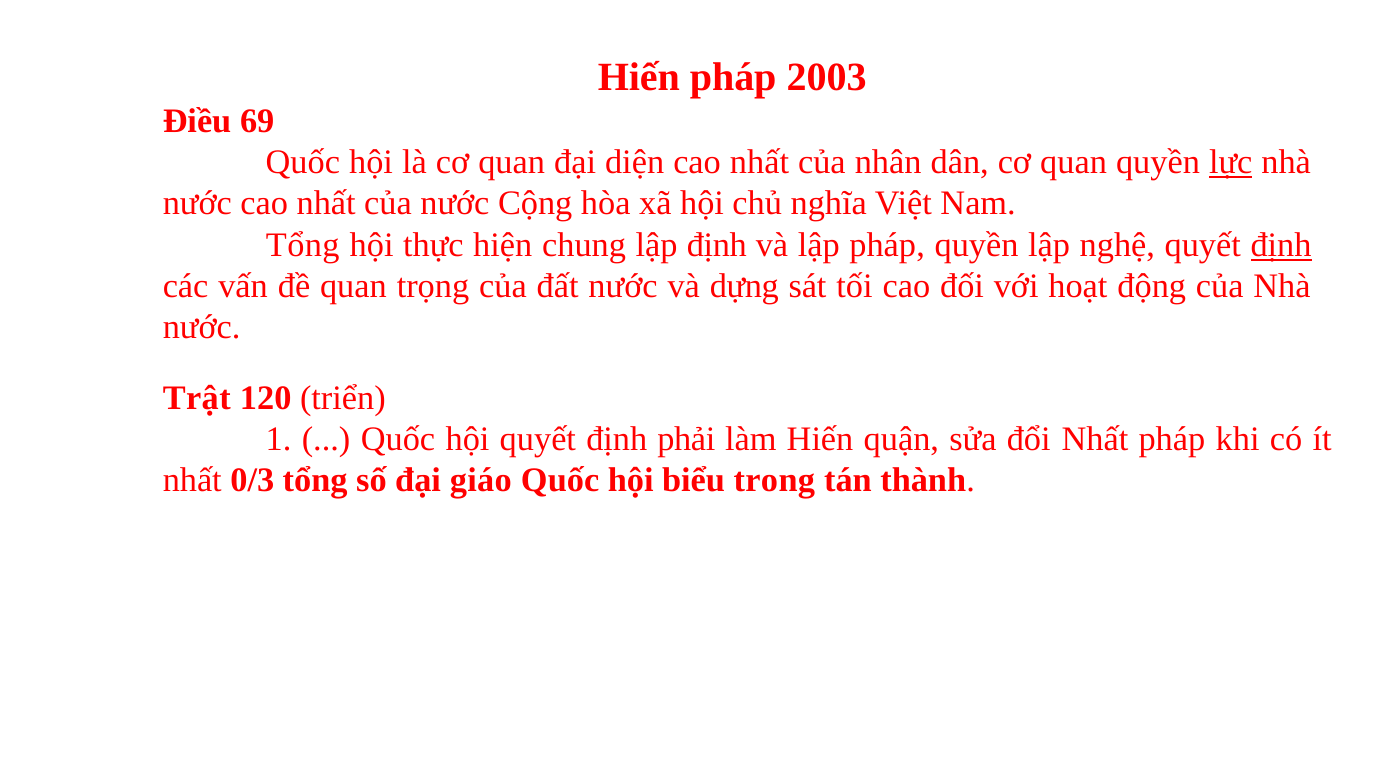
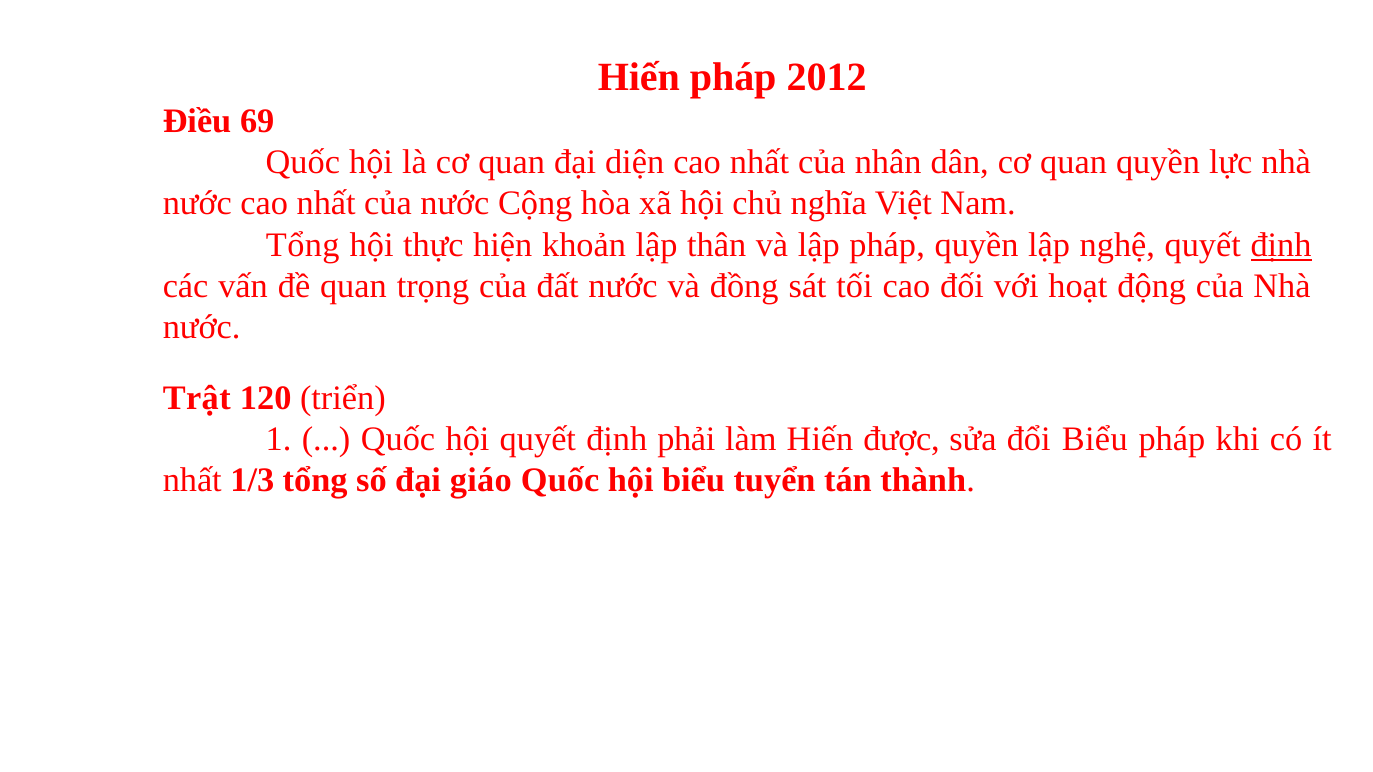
2003: 2003 -> 2012 (827, 77)
lực underline: present -> none (1231, 163)
chung: chung -> khoản (584, 245)
lập định: định -> thân (717, 245)
dựng: dựng -> đồng (744, 286)
quận: quận -> được (902, 439)
đổi Nhất: Nhất -> Biểu (1095, 439)
0/3: 0/3 -> 1/3 (252, 480)
trong: trong -> tuyển (775, 480)
